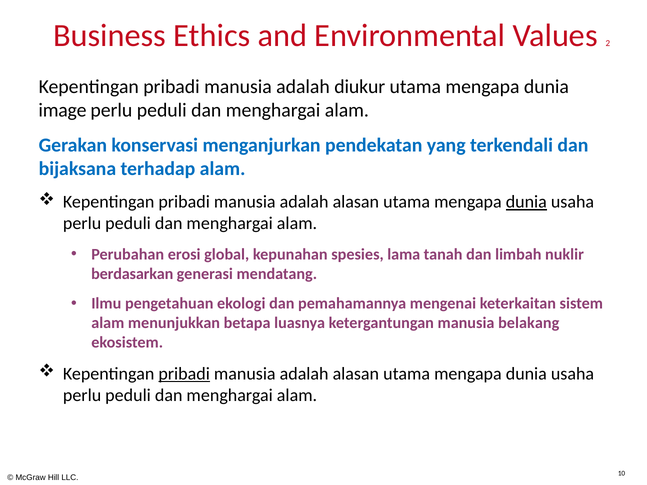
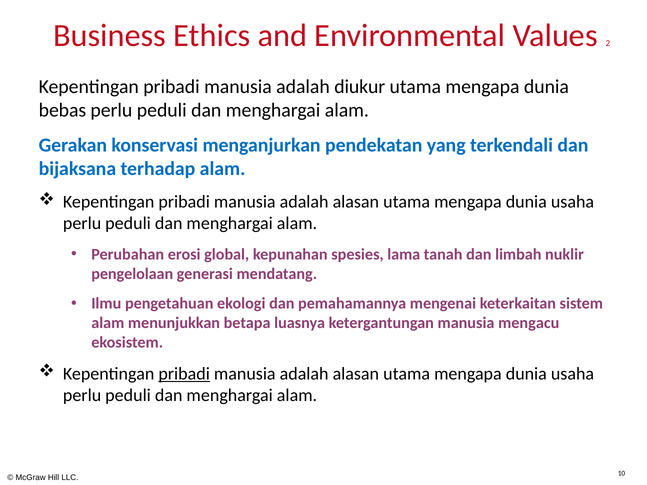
image: image -> bebas (62, 110)
dunia underline: present -> none (526, 202)
berdasarkan: berdasarkan -> pengelolaan (132, 274)
belakang: belakang -> mengacu (529, 323)
